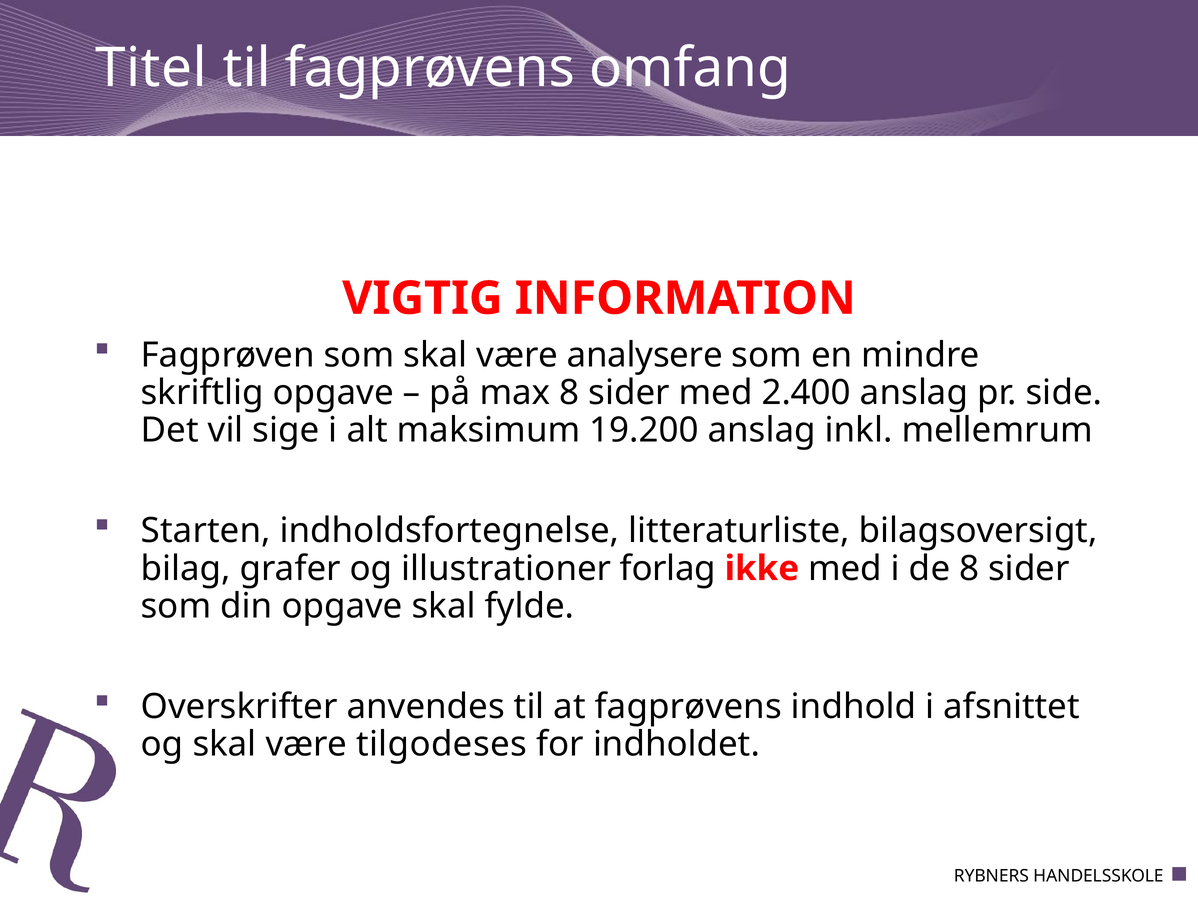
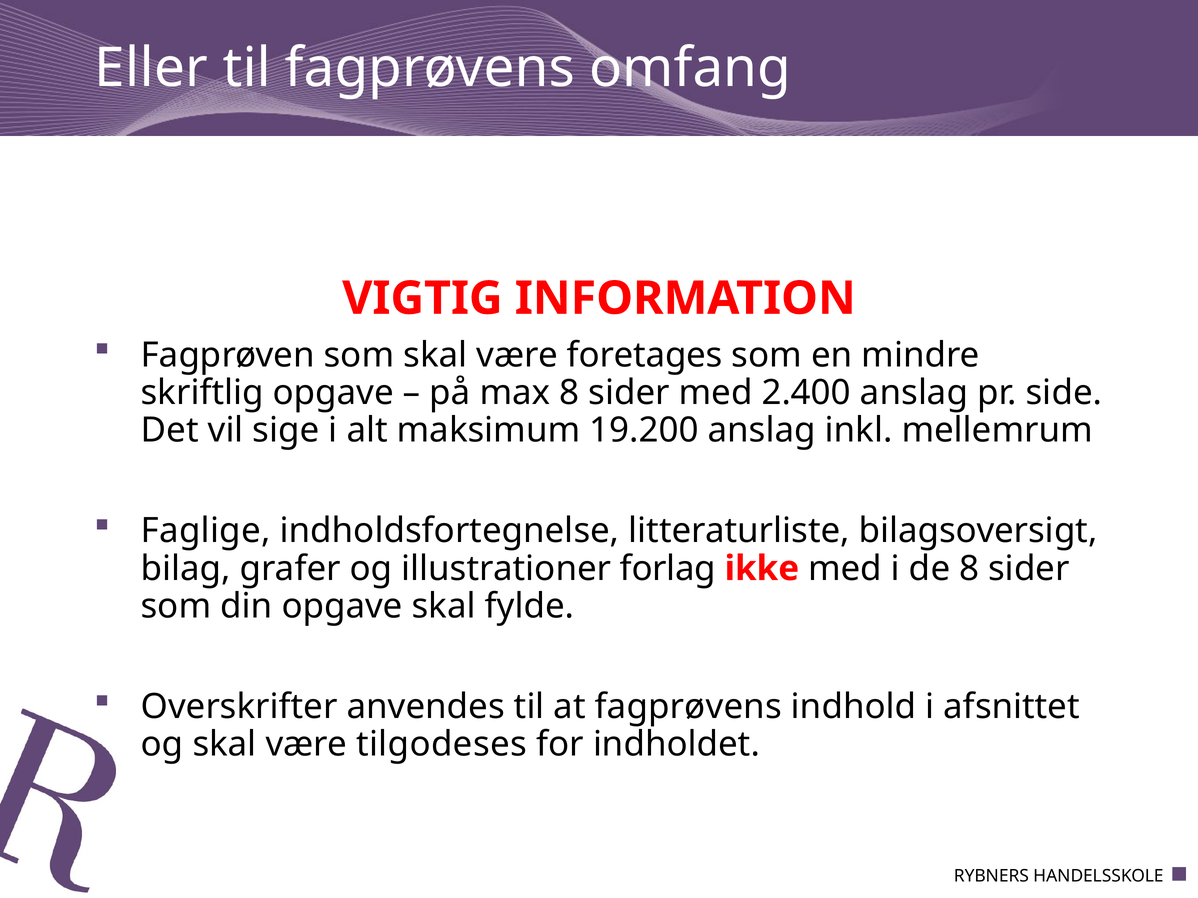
Titel: Titel -> Eller (151, 68)
analysere: analysere -> foretages (645, 355)
Starten: Starten -> Faglige (206, 531)
